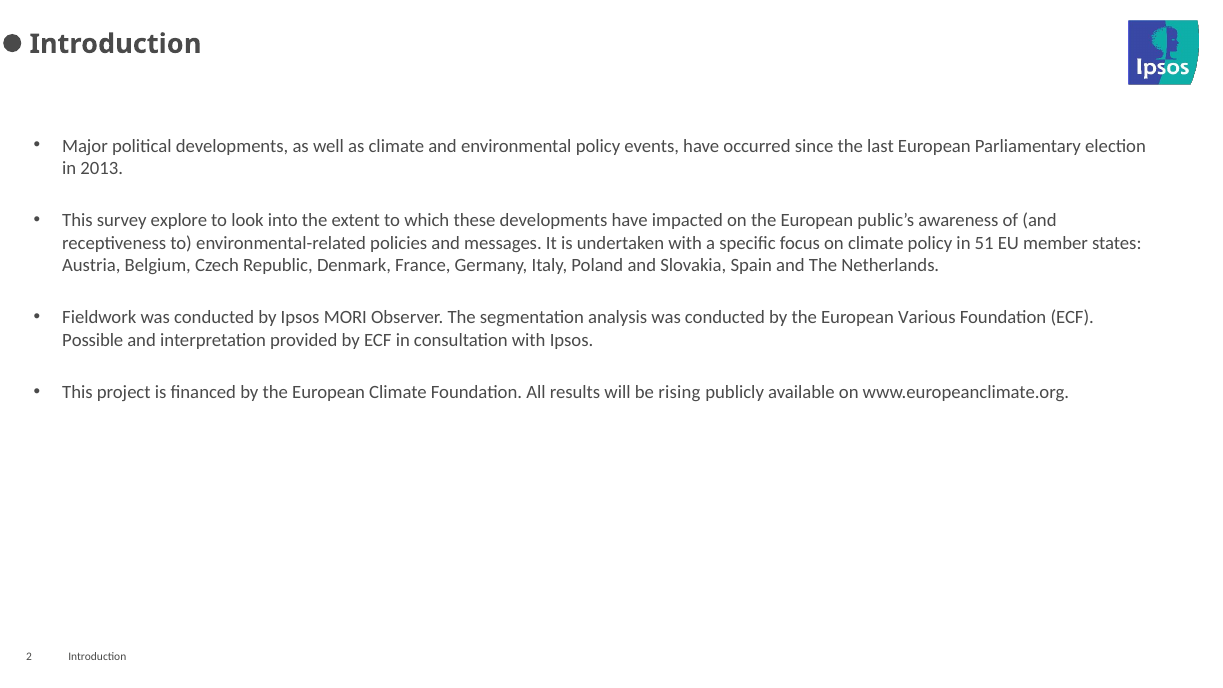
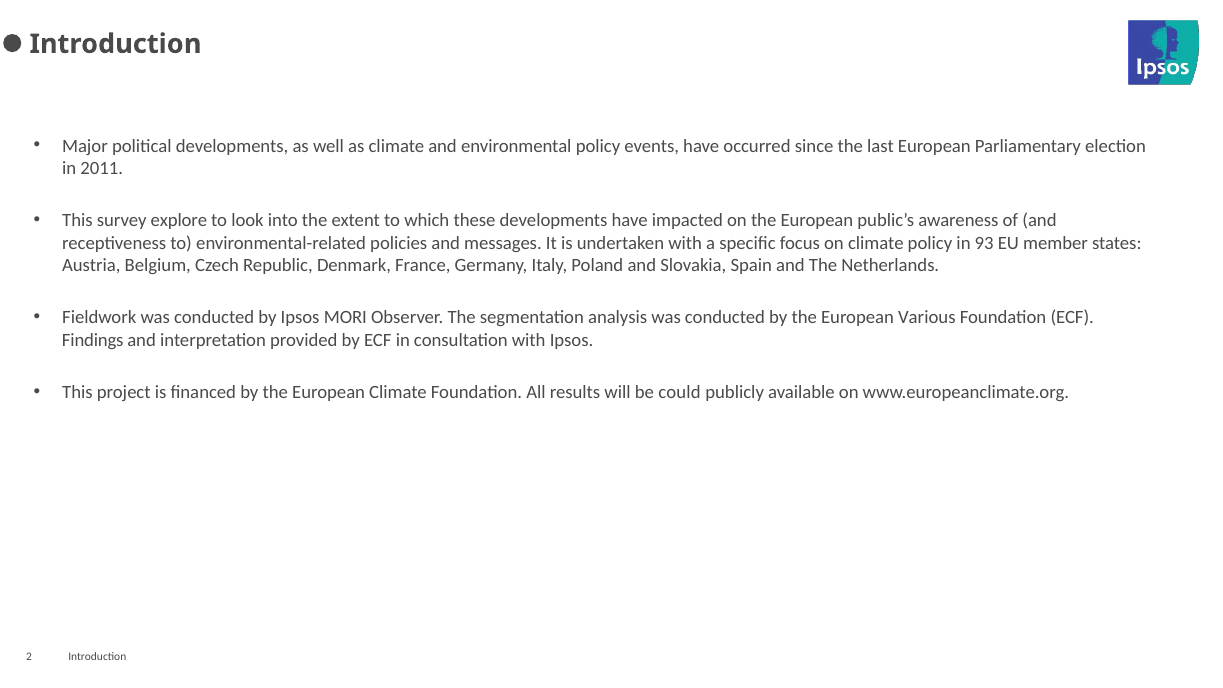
2013: 2013 -> 2011 (102, 168)
51: 51 -> 93 (984, 243)
Possible: Possible -> Findings (93, 340)
rising: rising -> could (680, 392)
